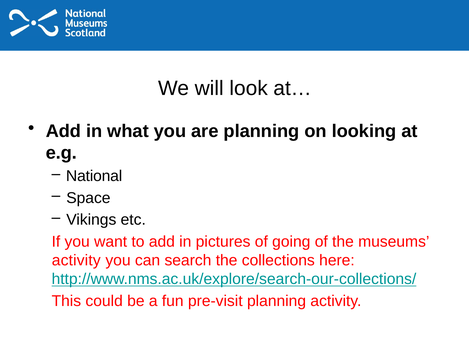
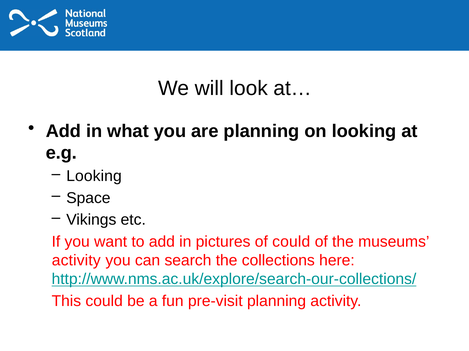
National: National -> Looking (94, 177)
of going: going -> could (291, 242)
